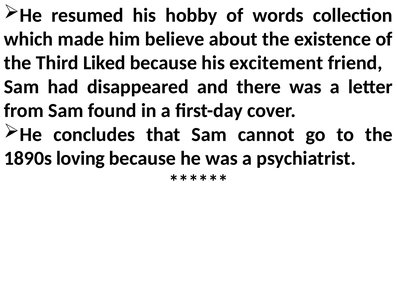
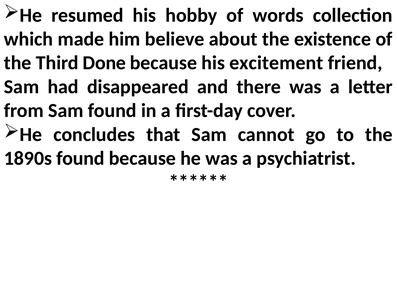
Liked: Liked -> Done (104, 63)
1890s loving: loving -> found (80, 158)
